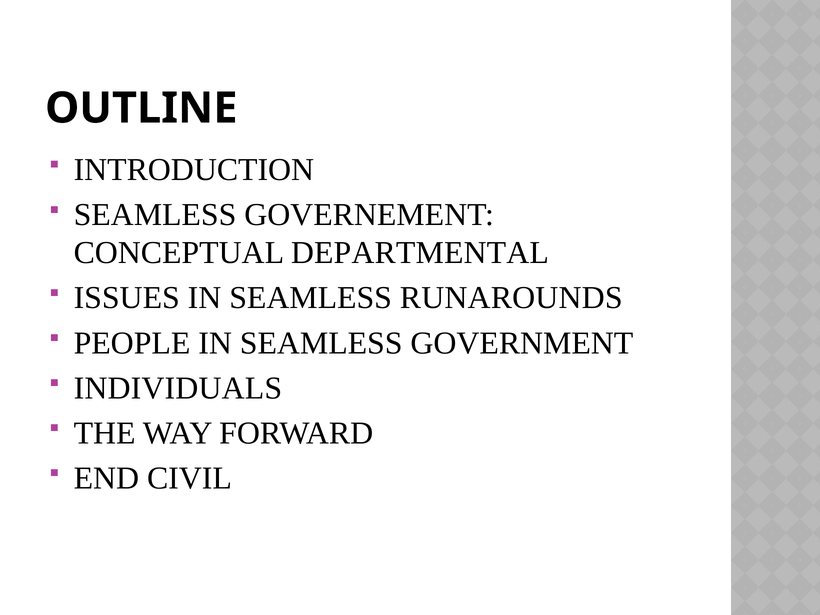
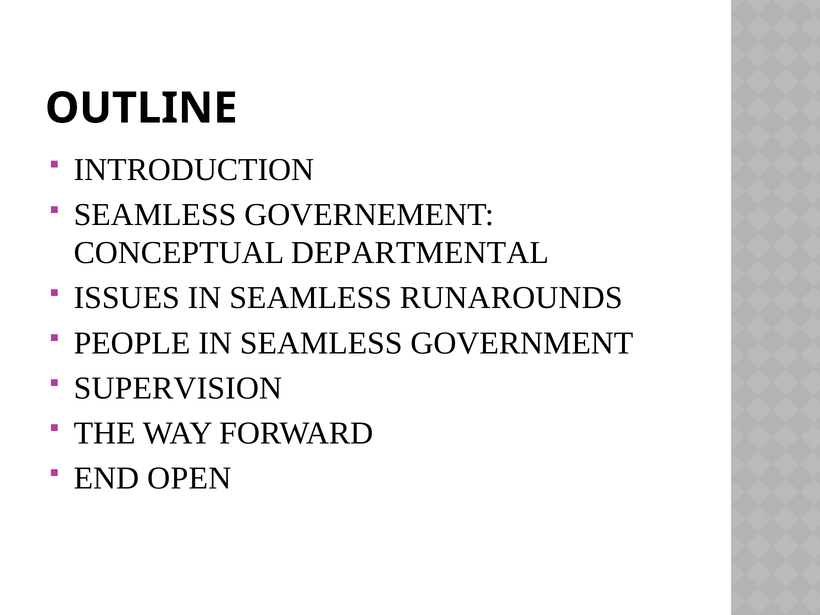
INDIVIDUALS: INDIVIDUALS -> SUPERVISION (178, 388)
CIVIL: CIVIL -> OPEN (189, 478)
